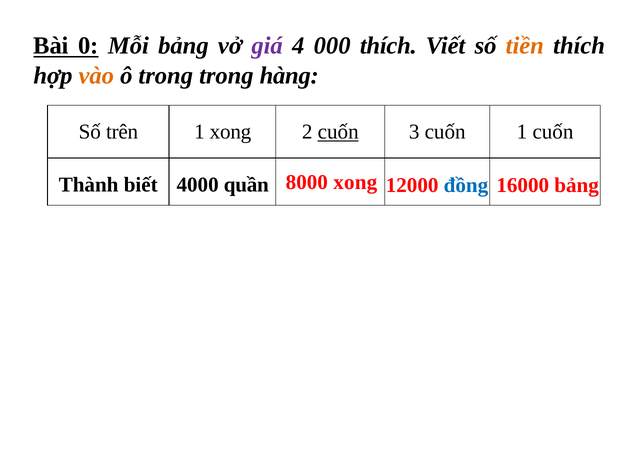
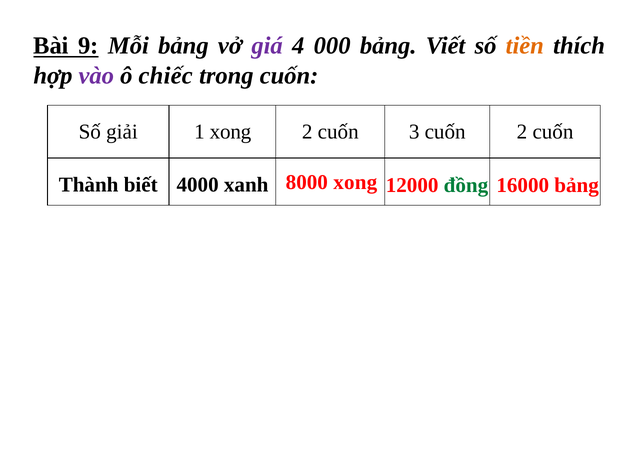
0: 0 -> 9 (88, 46)
000 thích: thích -> bảng (388, 46)
vào colour: orange -> purple (96, 75)
ô trong: trong -> chiếc (166, 75)
trong hàng: hàng -> cuốn (289, 75)
trên: trên -> giải (122, 132)
cuốn underline: present -> none (338, 132)
cuốn 1: 1 -> 2 (522, 132)
quần: quần -> xanh (246, 185)
đồng colour: blue -> green (466, 185)
